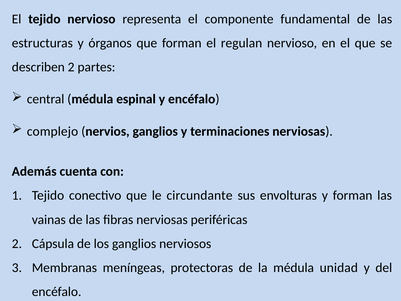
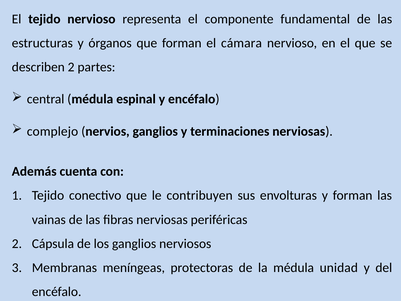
regulan: regulan -> cámara (242, 43)
circundante: circundante -> contribuyen (200, 195)
